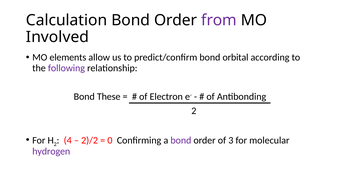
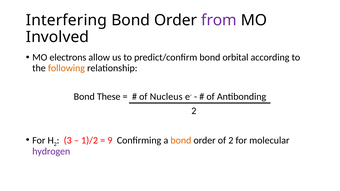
Calculation: Calculation -> Interfering (66, 20)
elements: elements -> electrons (68, 57)
following colour: purple -> orange (66, 68)
Electron: Electron -> Nucleus (166, 97)
4: 4 -> 3 (68, 141)
2)/2: 2)/2 -> 1)/2 (90, 141)
0: 0 -> 9 (110, 141)
bond colour: purple -> orange (181, 141)
of 3: 3 -> 2 (231, 141)
